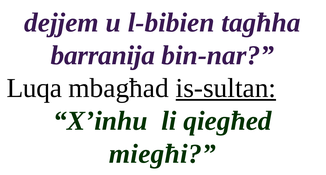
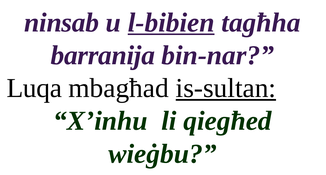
dejjem: dejjem -> ninsab (62, 23)
l-bibien underline: none -> present (171, 23)
miegħi: miegħi -> wieġbu (162, 154)
